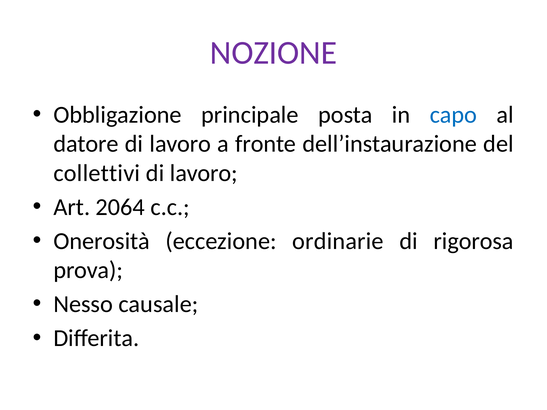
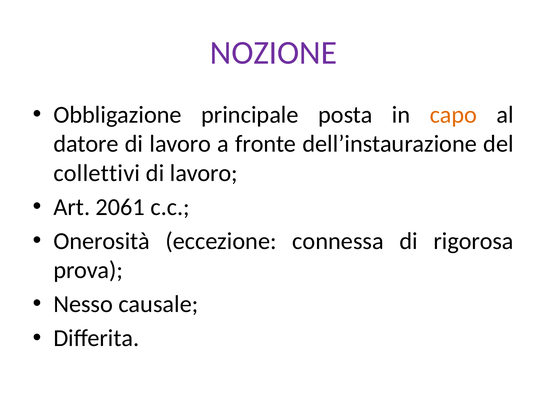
capo colour: blue -> orange (453, 115)
2064: 2064 -> 2061 (120, 207)
ordinarie: ordinarie -> connessa (338, 241)
